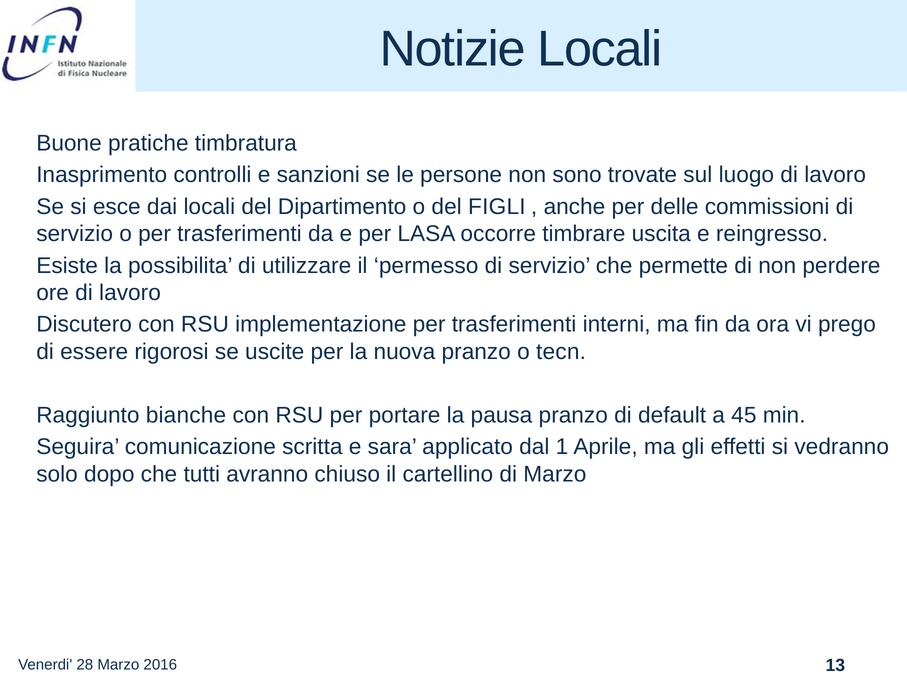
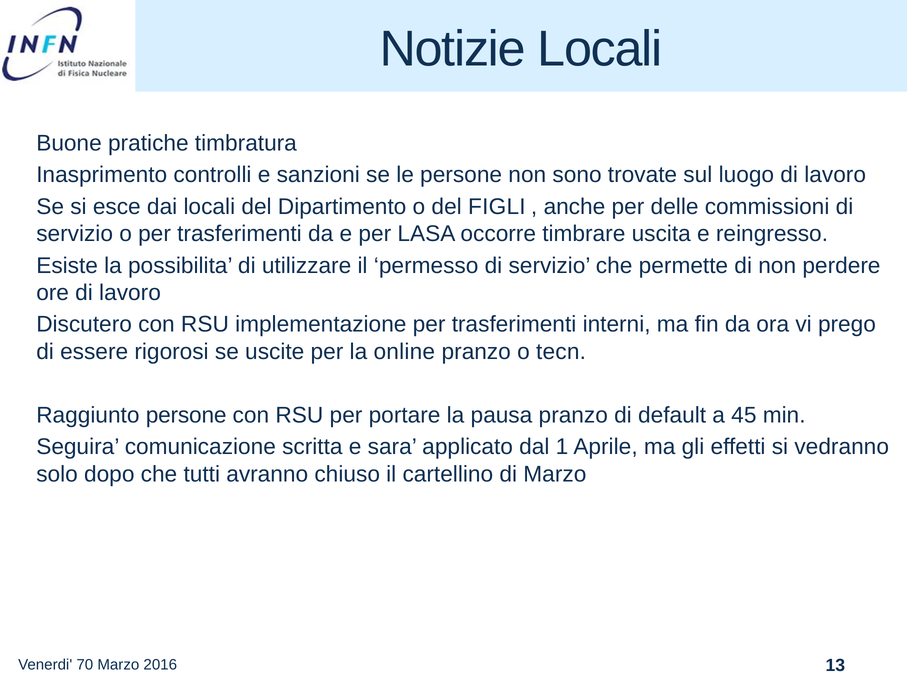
nuova: nuova -> online (404, 352)
Raggiunto bianche: bianche -> persone (186, 415)
28: 28 -> 70 (85, 665)
